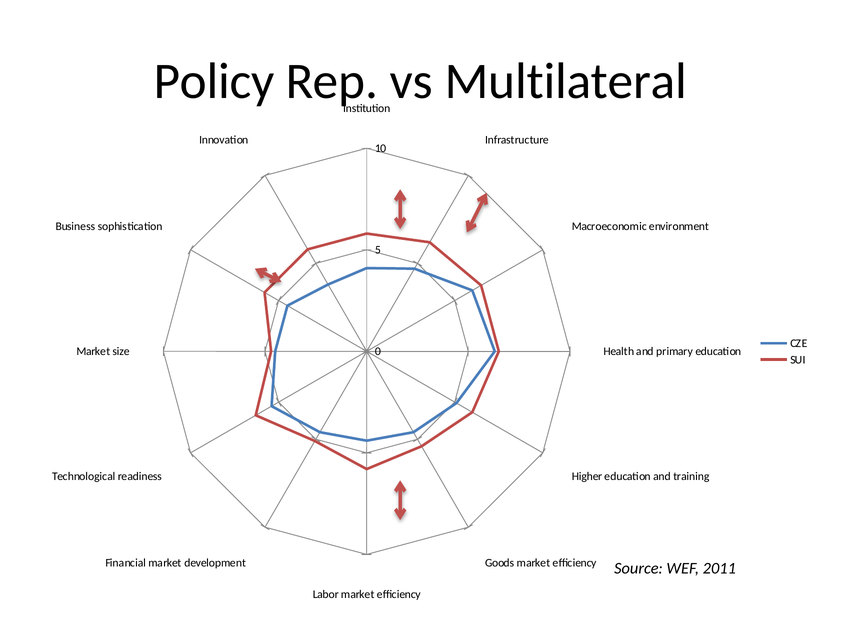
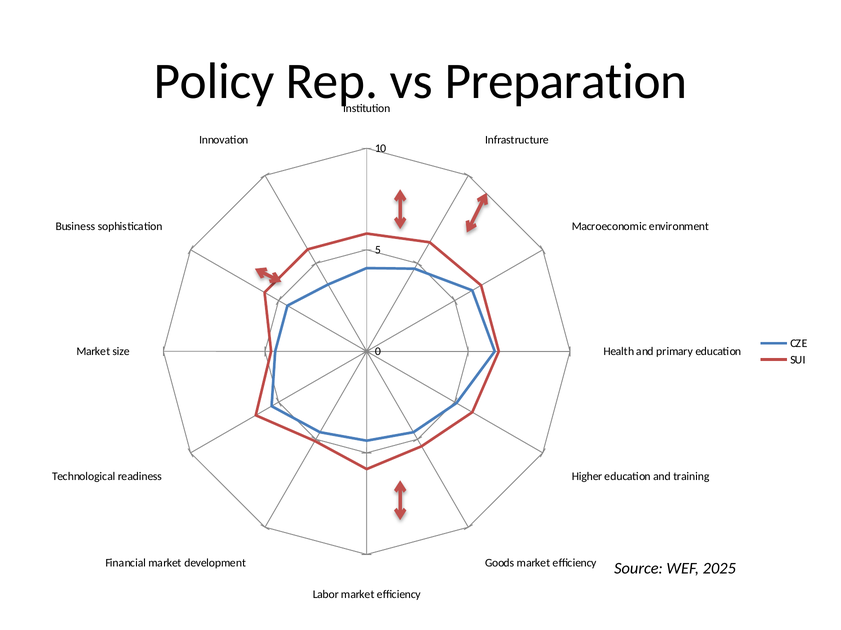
Multilateral: Multilateral -> Preparation (566, 81)
2011: 2011 -> 2025 (719, 569)
